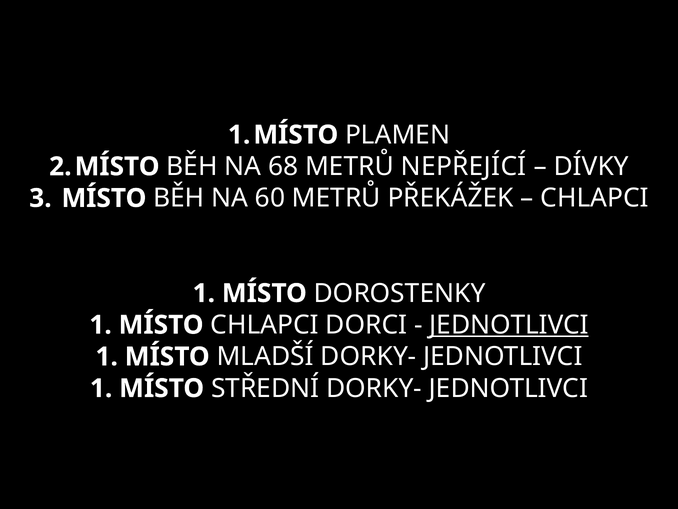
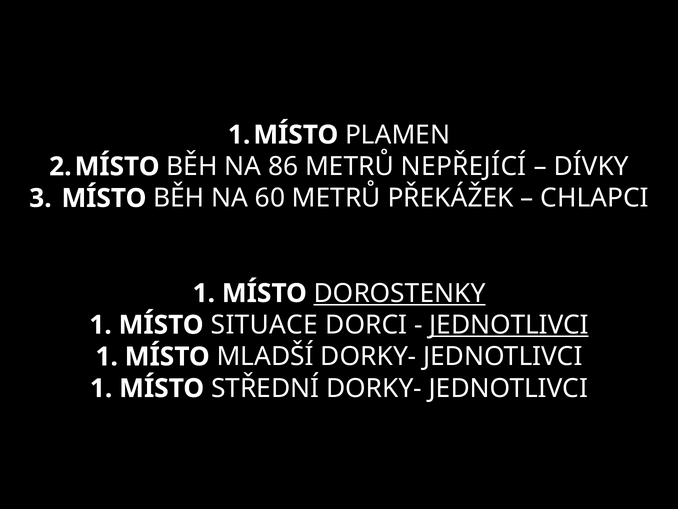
68: 68 -> 86 (283, 166)
DOROSTENKY underline: none -> present (400, 293)
MÍSTO CHLAPCI: CHLAPCI -> SITUACE (264, 325)
